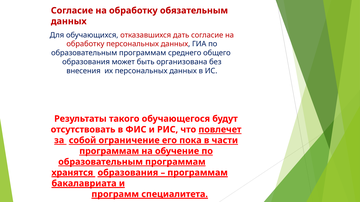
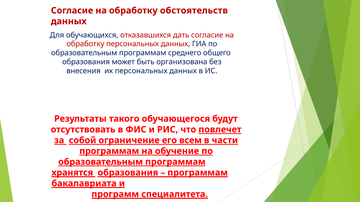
обязательным: обязательным -> обстоятельств (194, 11)
пока: пока -> всем (190, 141)
